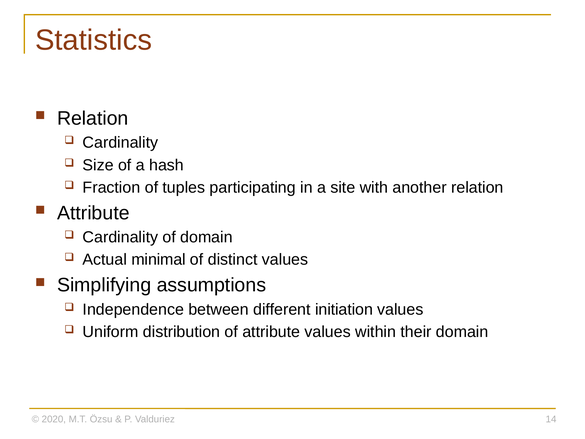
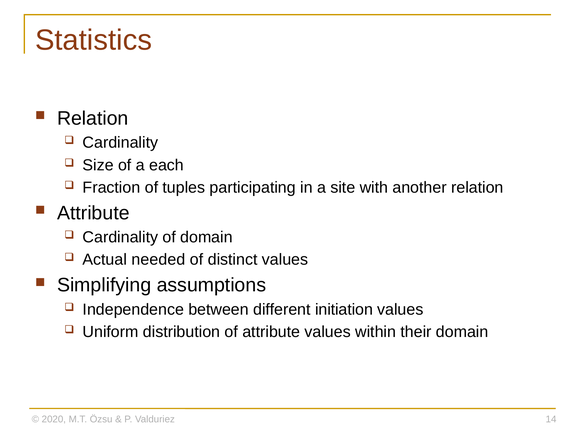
hash: hash -> each (167, 165)
minimal: minimal -> needed (158, 260)
